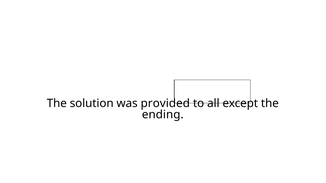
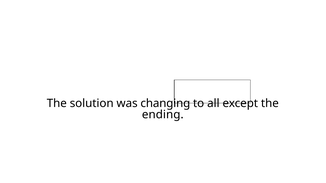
provided: provided -> changing (165, 103)
